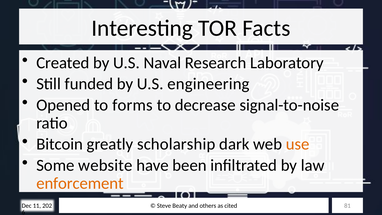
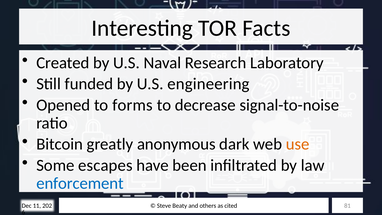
scholarship: scholarship -> anonymous (176, 144)
website: website -> escapes (105, 165)
enforcement colour: orange -> blue (80, 183)
